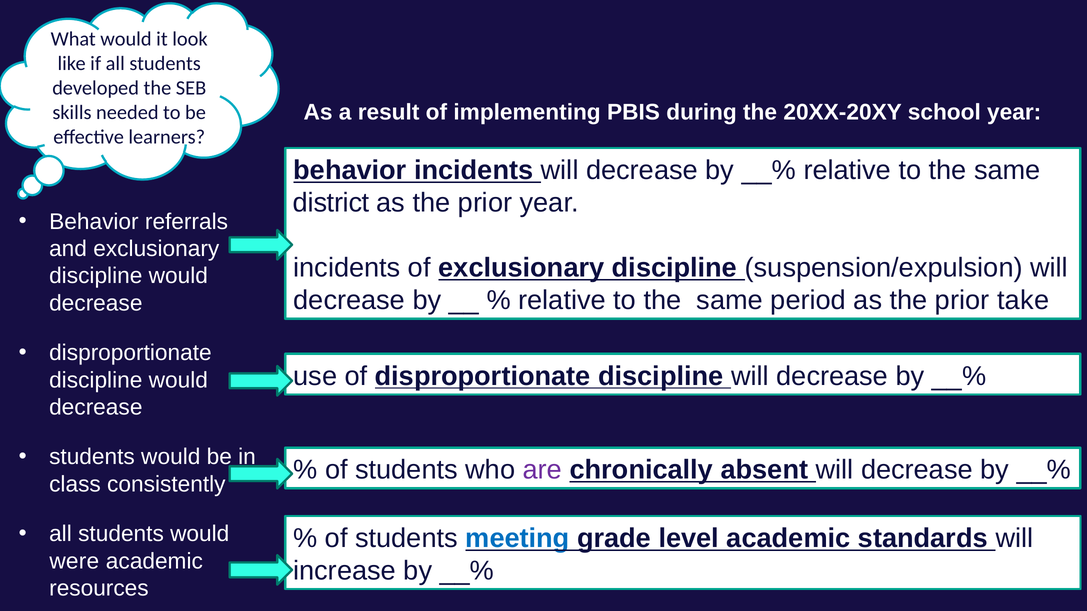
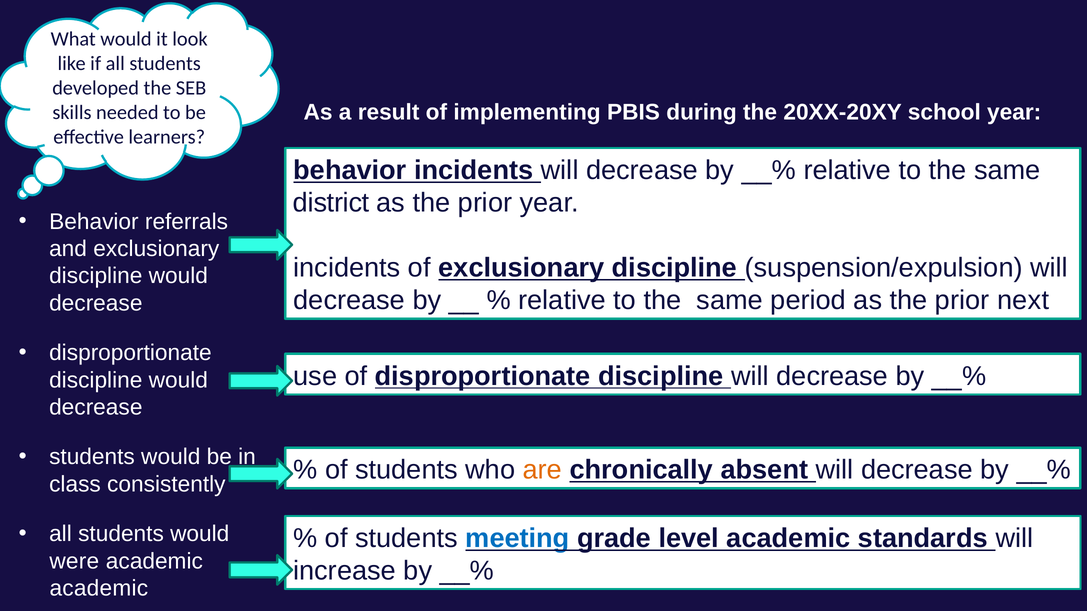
take: take -> next (1023, 301)
are colour: purple -> orange (542, 470)
resources: resources -> academic (99, 589)
